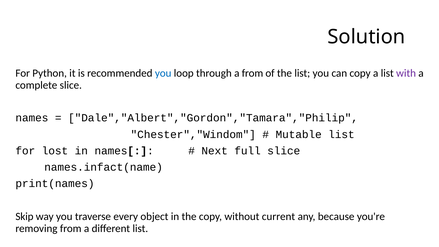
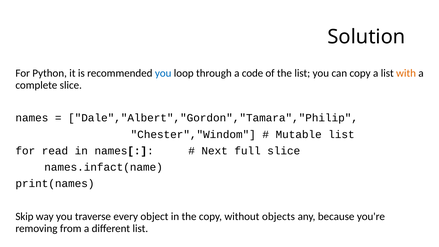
a from: from -> code (252, 73)
with colour: purple -> orange (406, 73)
lost: lost -> read (55, 151)
current: current -> objects (278, 216)
